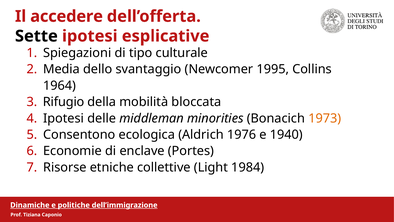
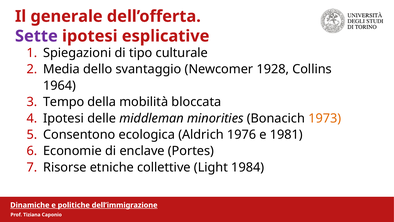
accedere: accedere -> generale (67, 16)
Sette colour: black -> purple (36, 36)
1995: 1995 -> 1928 (273, 69)
Rifugio: Rifugio -> Tempo (64, 102)
1940: 1940 -> 1981 (286, 134)
